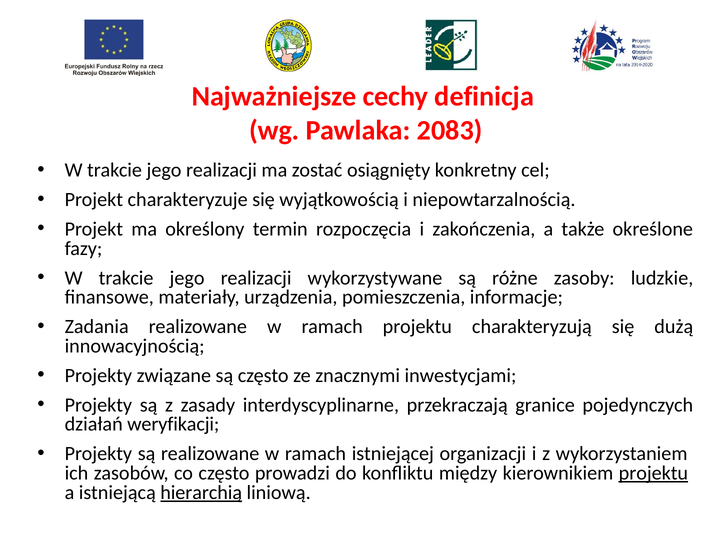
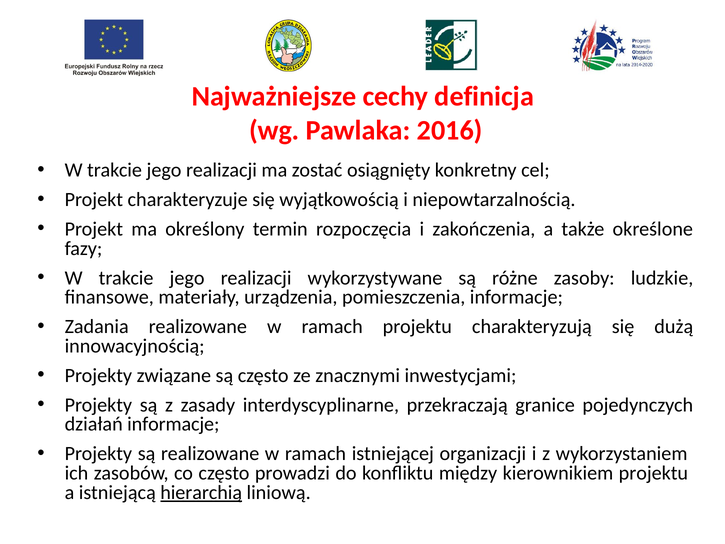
2083: 2083 -> 2016 (450, 130)
działań weryfikacji: weryfikacji -> informacje (173, 424)
projektu underline: present -> none (653, 473)
